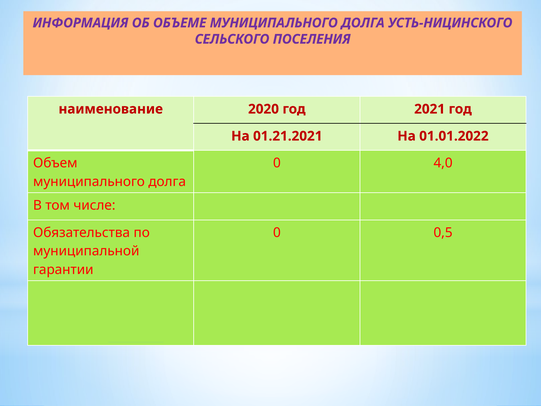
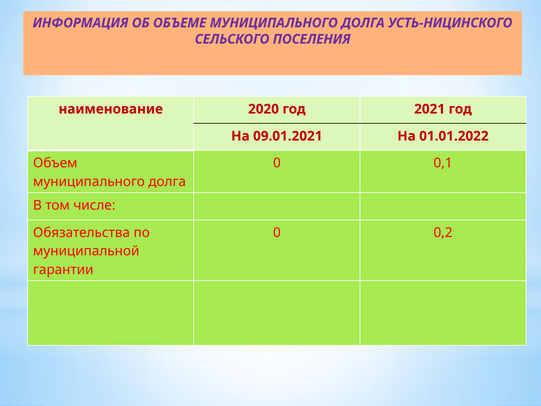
01.21.2021: 01.21.2021 -> 09.01.2021 (288, 136)
4,0: 4,0 -> 0,1 (443, 163)
0,5: 0,5 -> 0,2 (443, 233)
